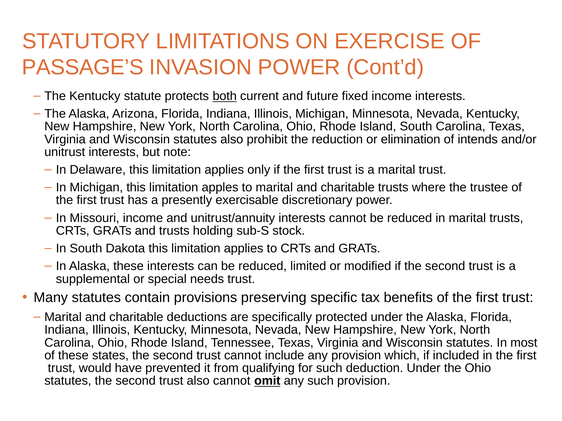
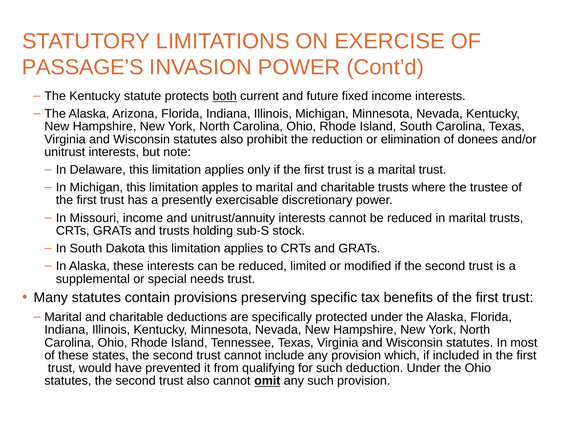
intends: intends -> donees (478, 139)
